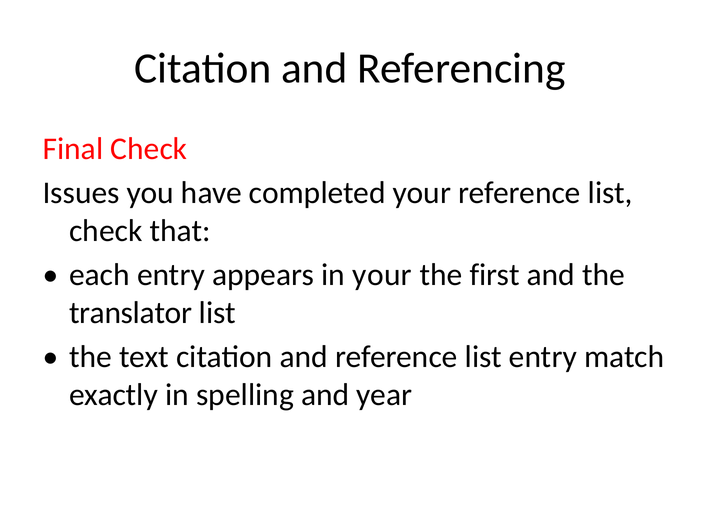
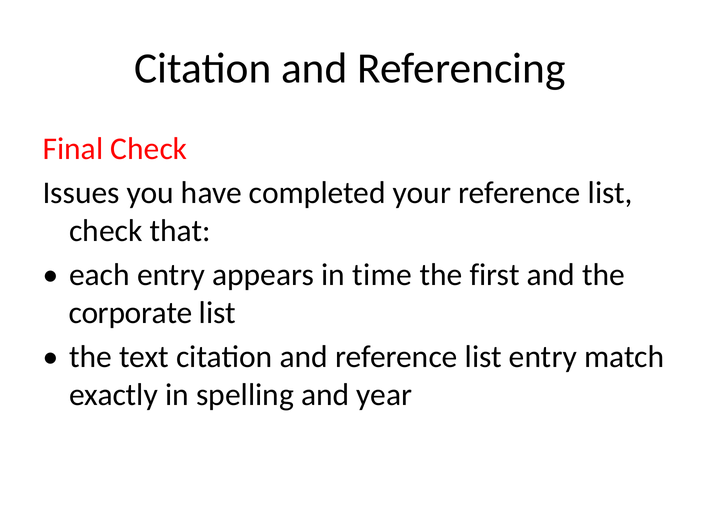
in your: your -> time (382, 275)
translator: translator -> corporate (131, 313)
